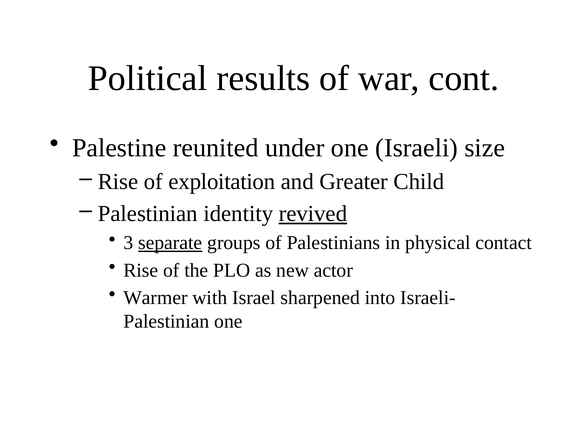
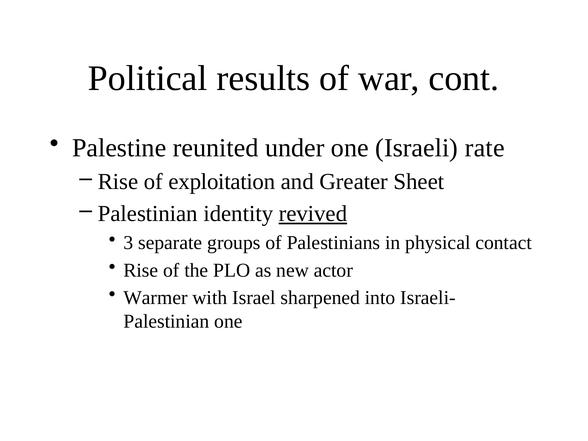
size: size -> rate (485, 148)
Child: Child -> Sheet (419, 182)
separate underline: present -> none (170, 243)
